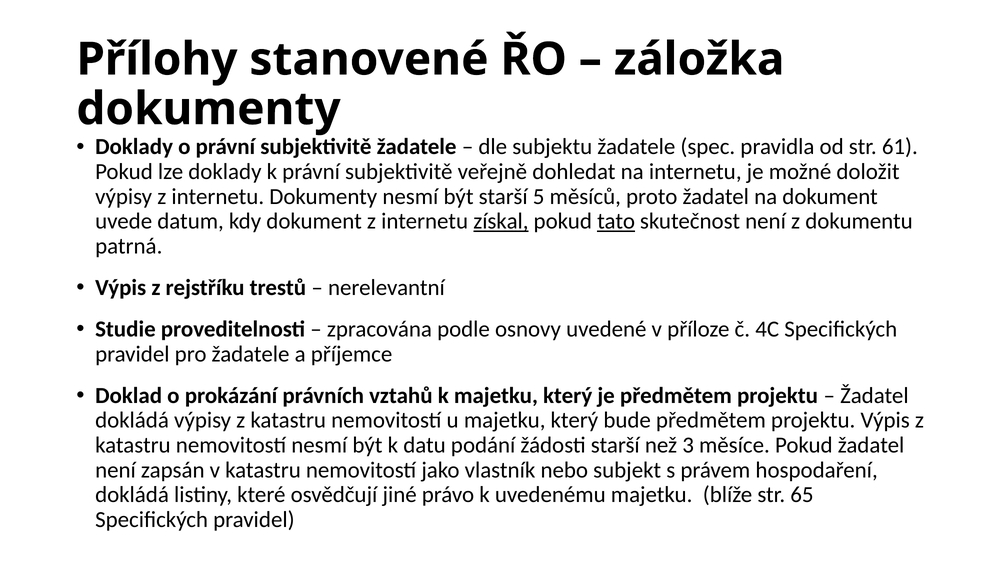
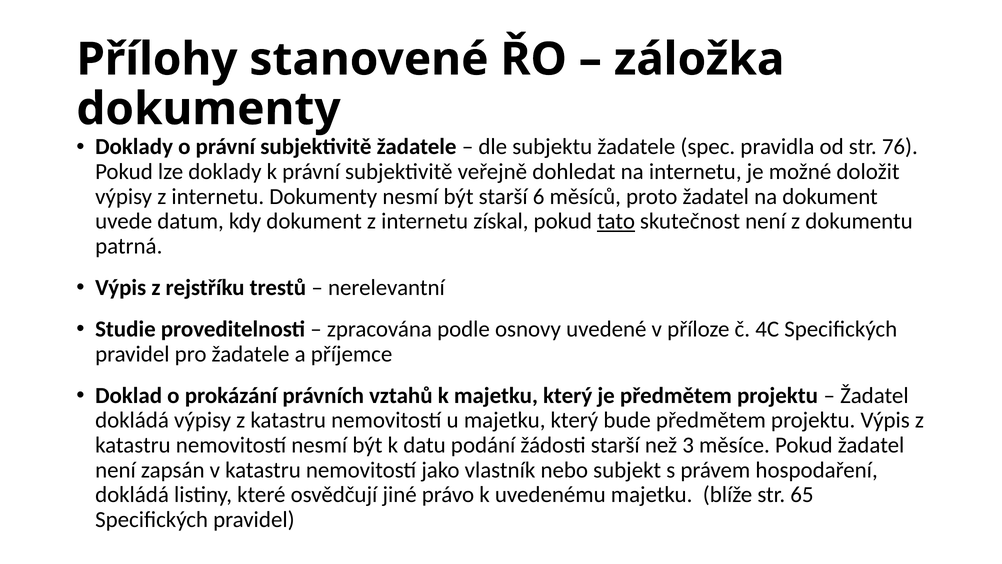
61: 61 -> 76 (900, 147)
5: 5 -> 6 (539, 196)
získal underline: present -> none (501, 221)
